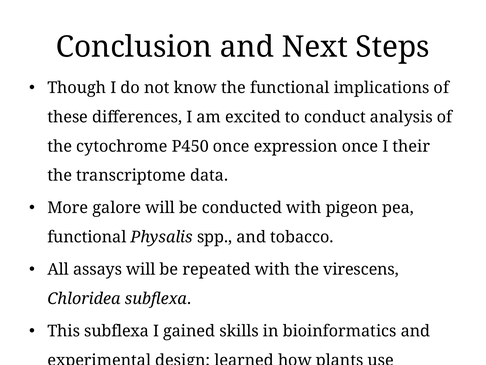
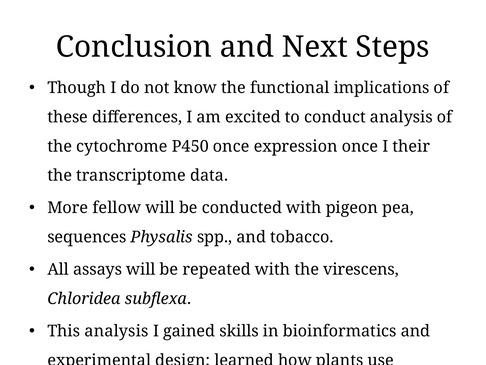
galore: galore -> fellow (117, 208)
functional: functional -> sequences (87, 237)
This subflexa: subflexa -> analysis (116, 331)
